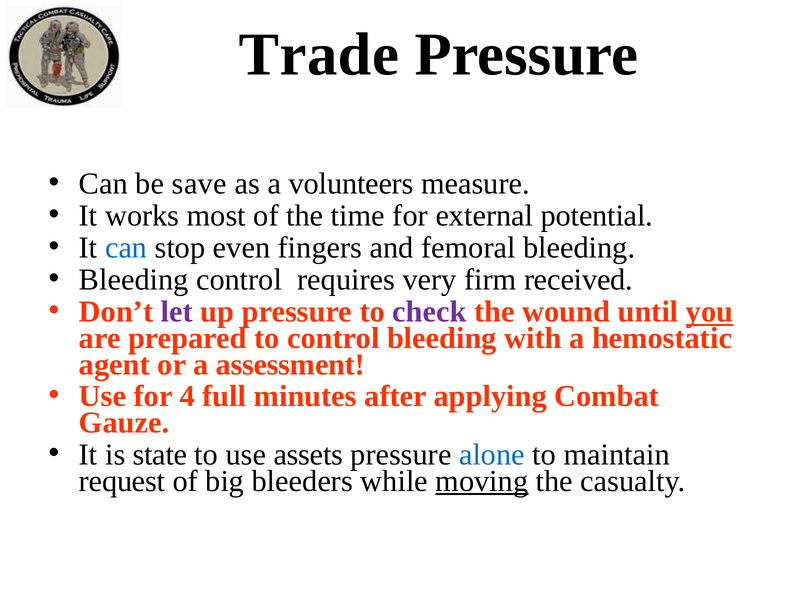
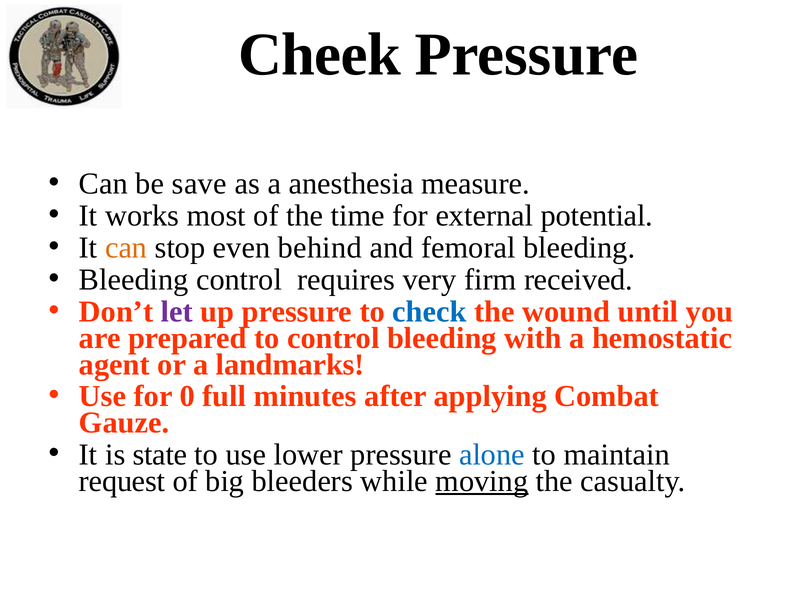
Trade: Trade -> Cheek (319, 55)
volunteers: volunteers -> anesthesia (351, 184)
can colour: blue -> orange (126, 248)
fingers: fingers -> behind (320, 248)
check colour: purple -> blue (429, 312)
you underline: present -> none (710, 312)
assessment: assessment -> landmarks (290, 364)
4: 4 -> 0 (187, 396)
assets: assets -> lower (308, 454)
